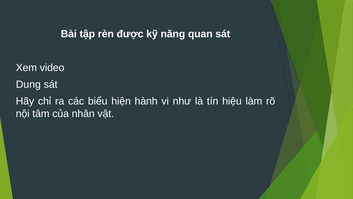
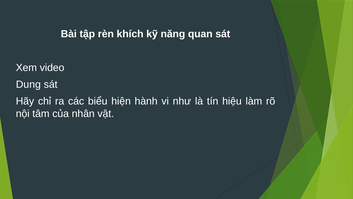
được: được -> khích (130, 34)
